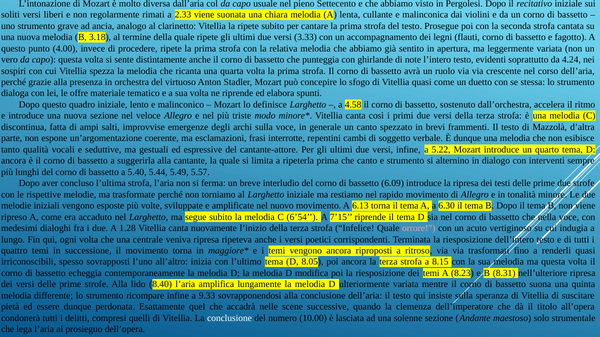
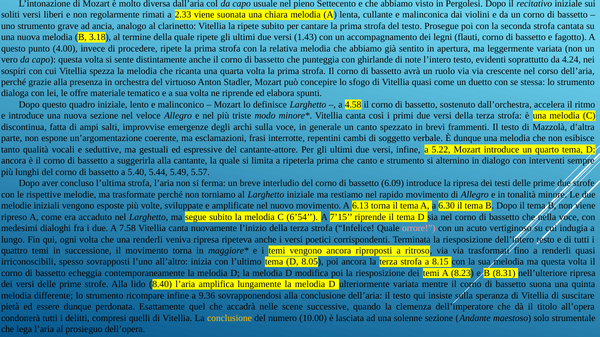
3.33: 3.33 -> 1.43 (306, 37)
1.28: 1.28 -> 7.58 (128, 229)
una centrale: centrale -> renderli (148, 240)
9.33: 9.33 -> 9.36 (207, 296)
conclusione colour: white -> yellow (230, 319)
